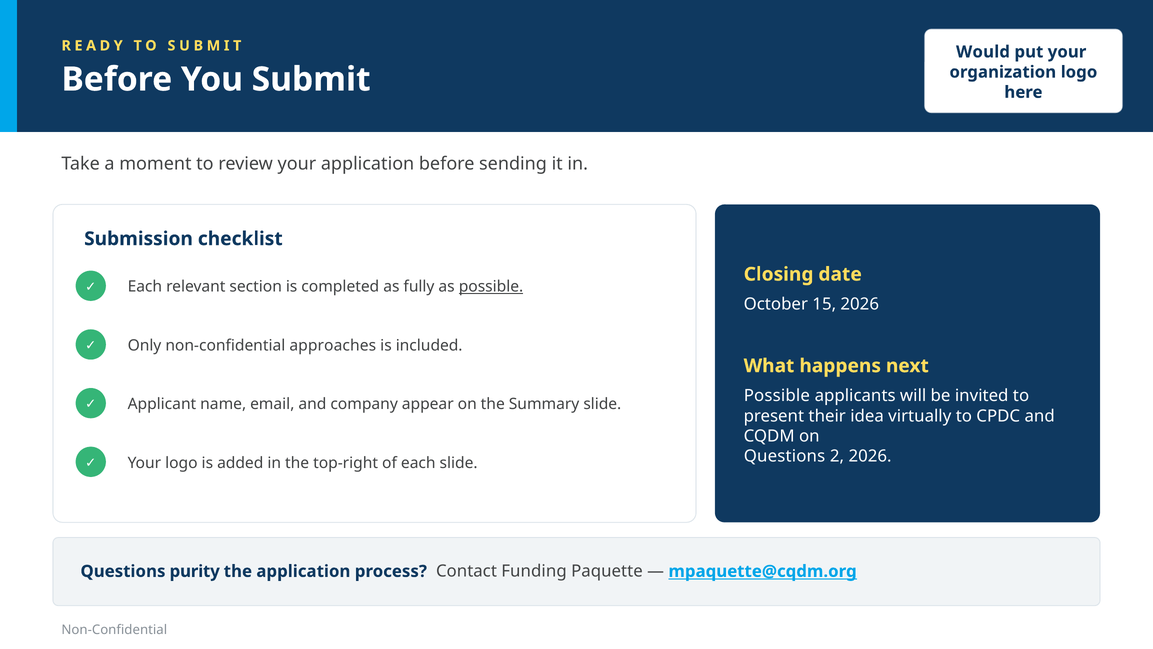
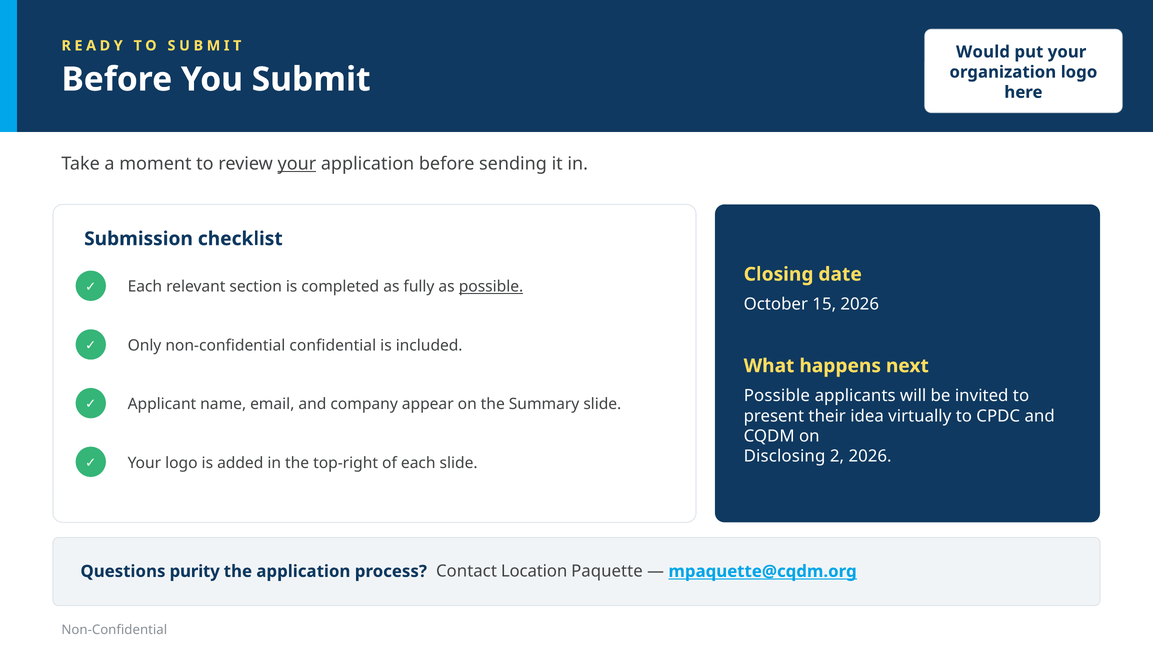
your underline: none -> present (297, 164)
approaches: approaches -> confidential (333, 345)
Questions: Questions -> Disclosing (785, 456)
Funding: Funding -> Location (534, 571)
